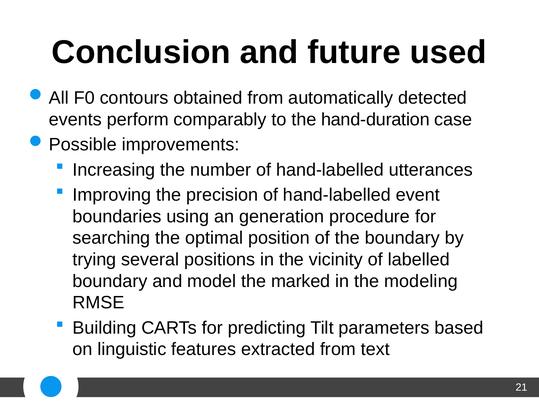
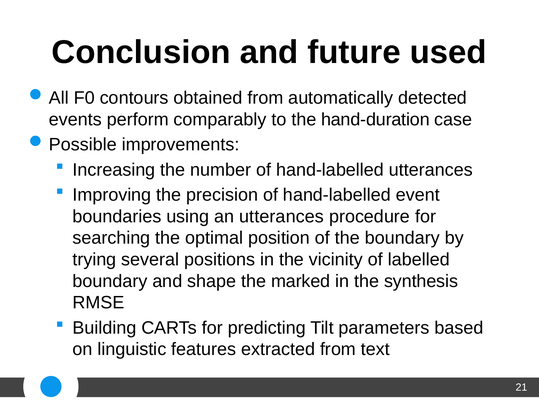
an generation: generation -> utterances (282, 217)
model: model -> shape (212, 281)
modeling: modeling -> synthesis (421, 281)
